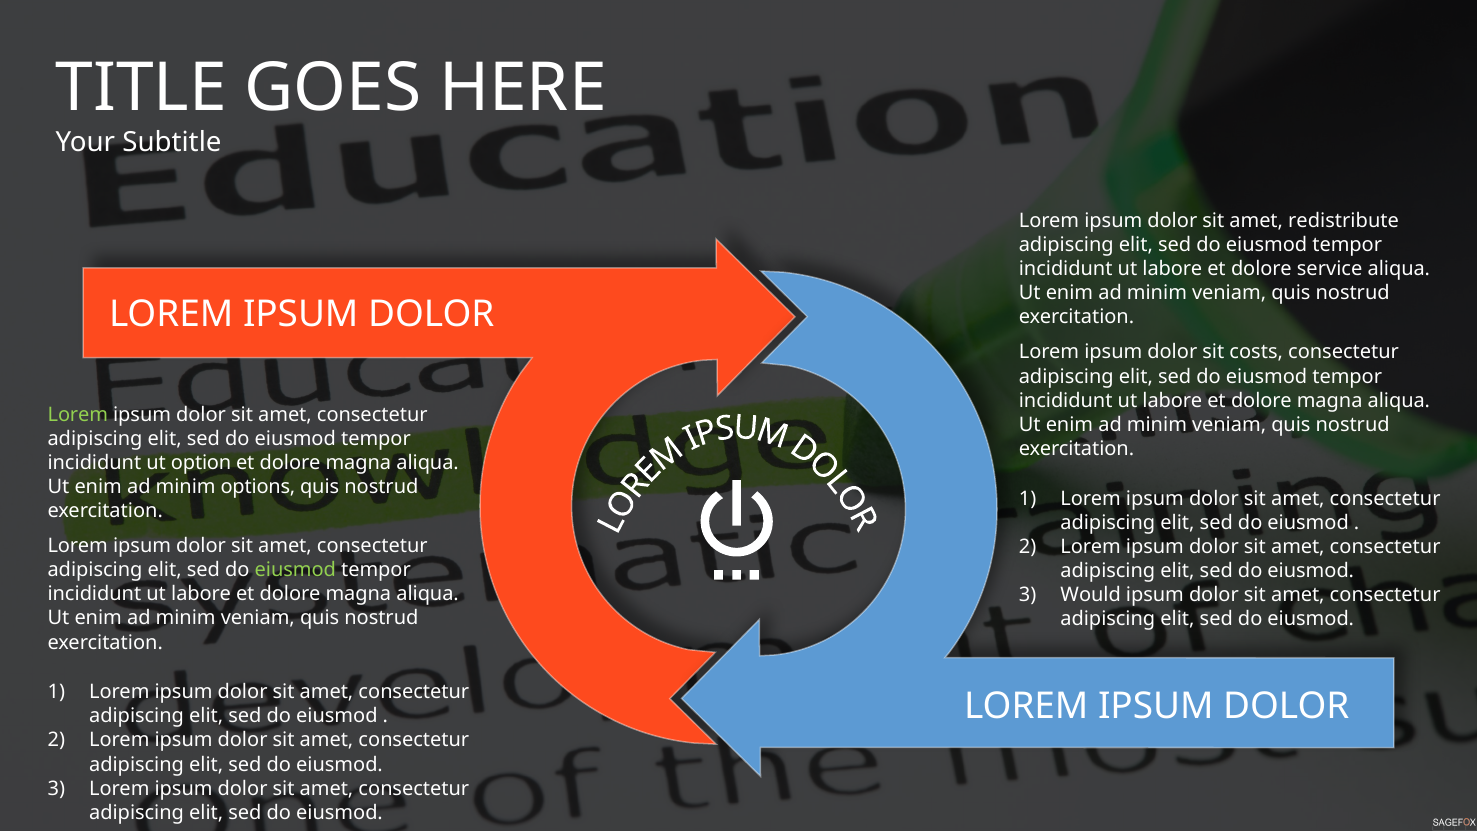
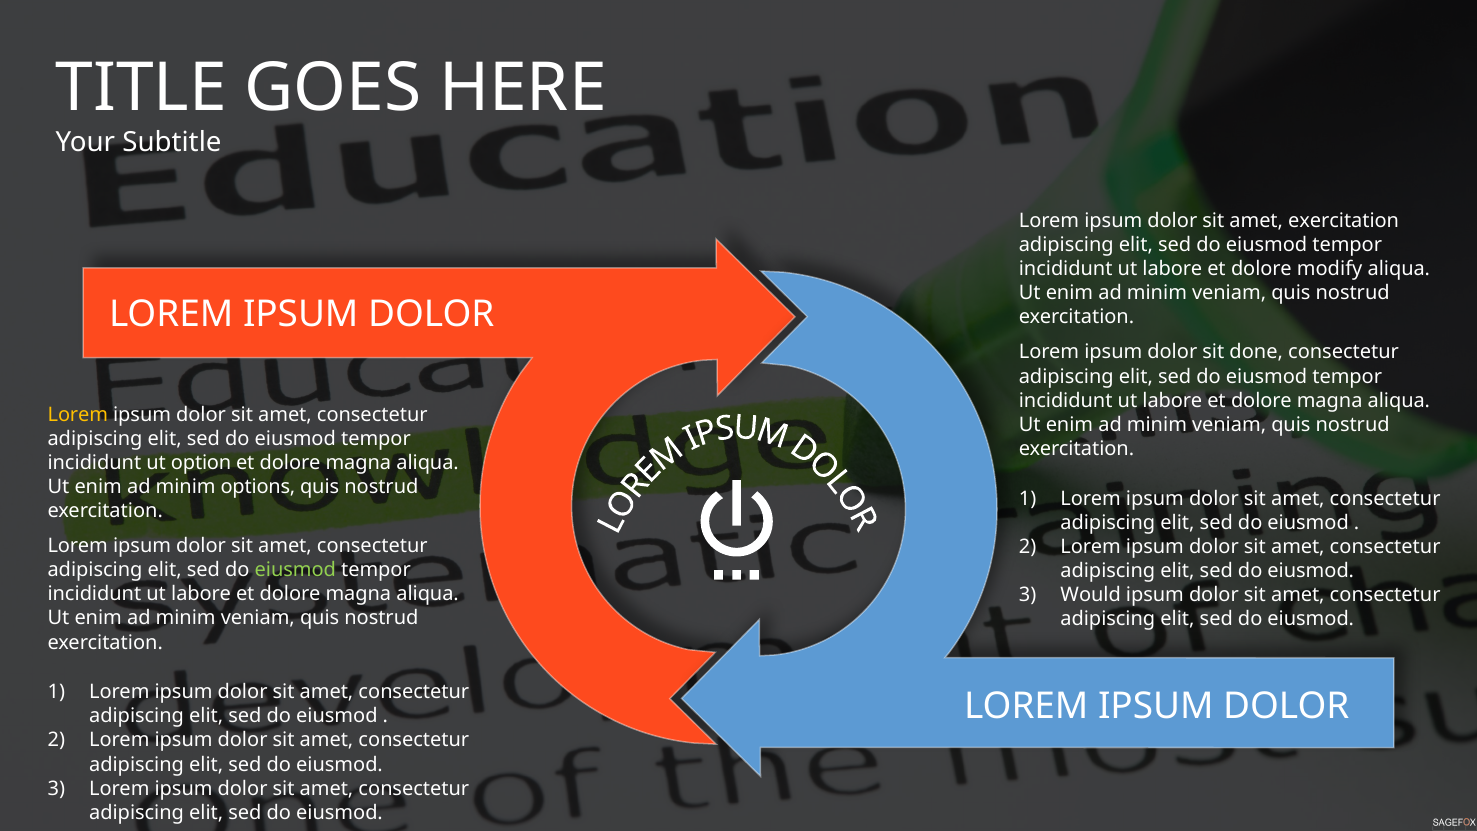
amet redistribute: redistribute -> exercitation (1344, 221)
service: service -> modify (1330, 269)
costs: costs -> done (1256, 352)
Lorem colour: light green -> yellow (78, 415)
